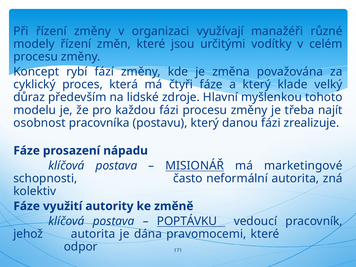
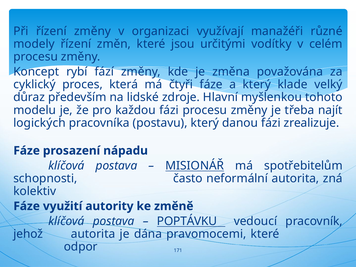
osobnost: osobnost -> logických (39, 123)
marketingové: marketingové -> spotřebitelům (303, 166)
